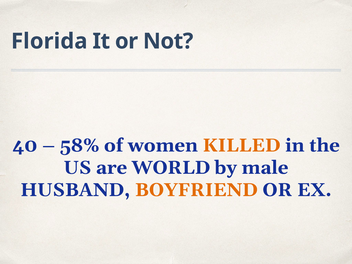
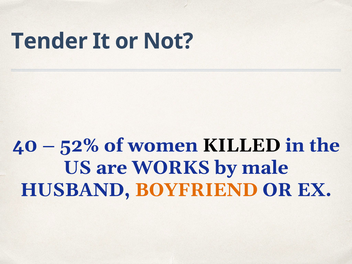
Florida: Florida -> Tender (49, 41)
58%: 58% -> 52% (79, 145)
KILLED colour: orange -> black (242, 145)
WORLD: WORLD -> WORKS (171, 168)
